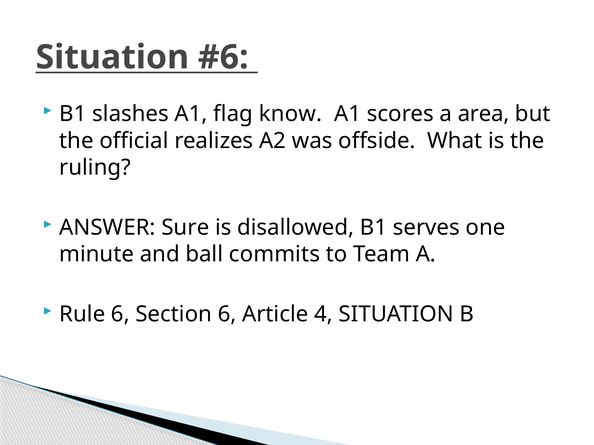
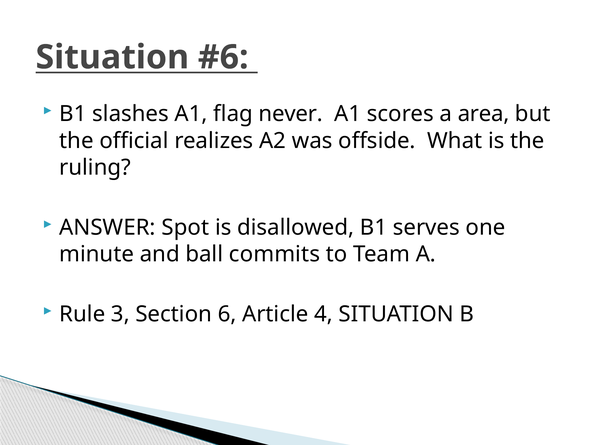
know: know -> never (291, 114)
Sure: Sure -> Spot (185, 228)
Rule 6: 6 -> 3 (120, 315)
